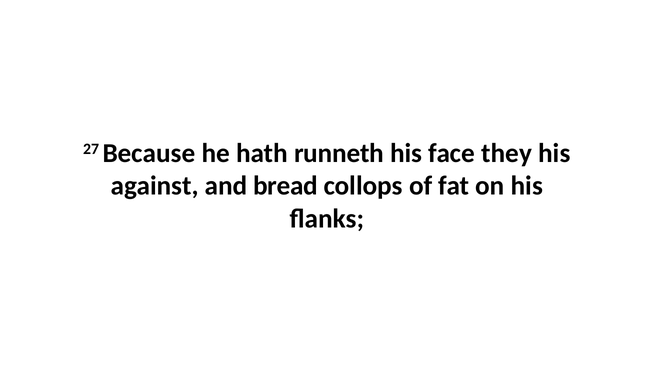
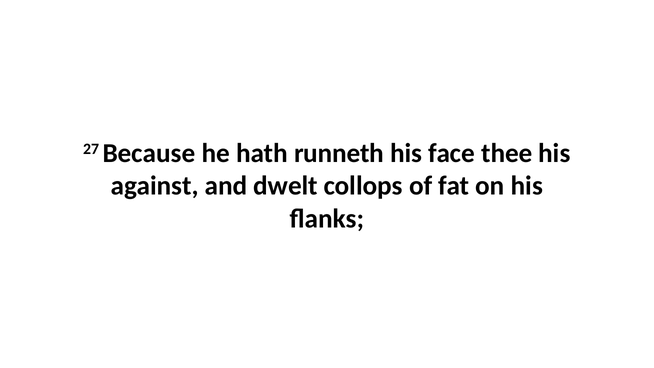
they: they -> thee (507, 153)
bread: bread -> dwelt (285, 186)
